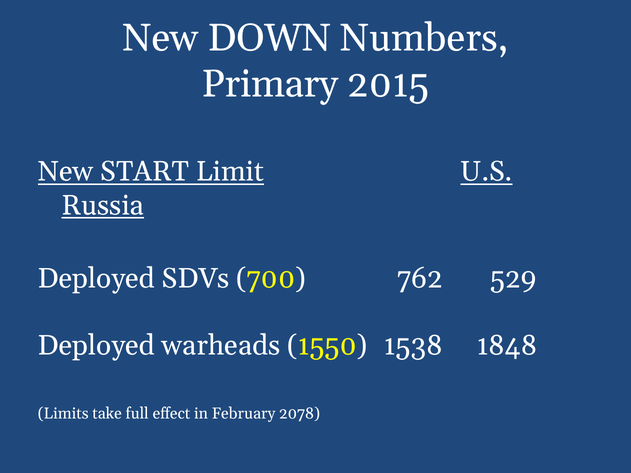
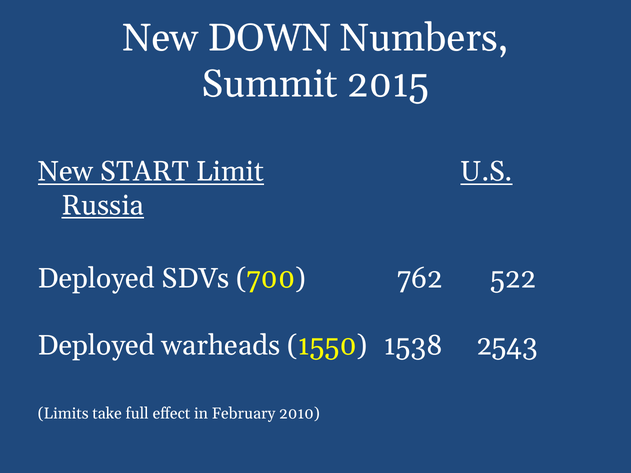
Primary: Primary -> Summit (270, 84)
529: 529 -> 522 (513, 278)
1848: 1848 -> 2543 (507, 346)
2078: 2078 -> 2010 (299, 414)
